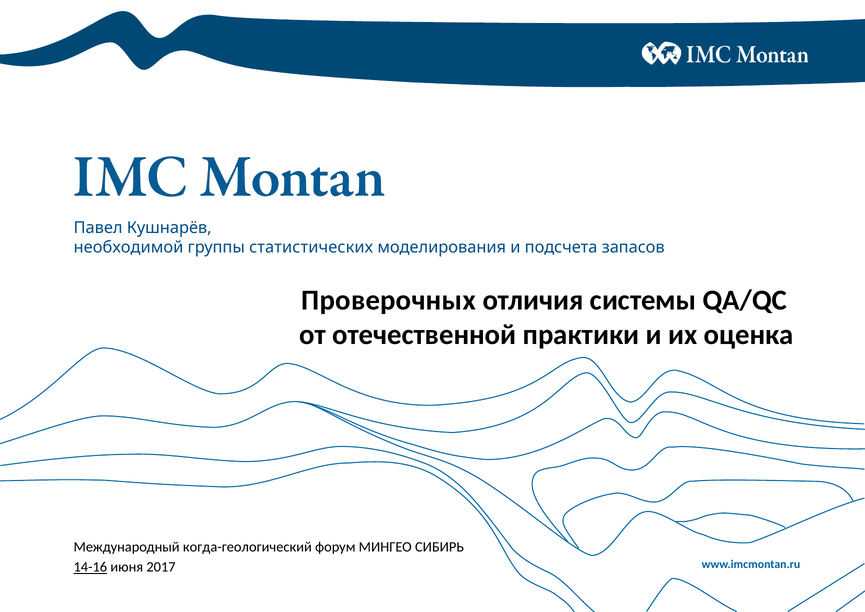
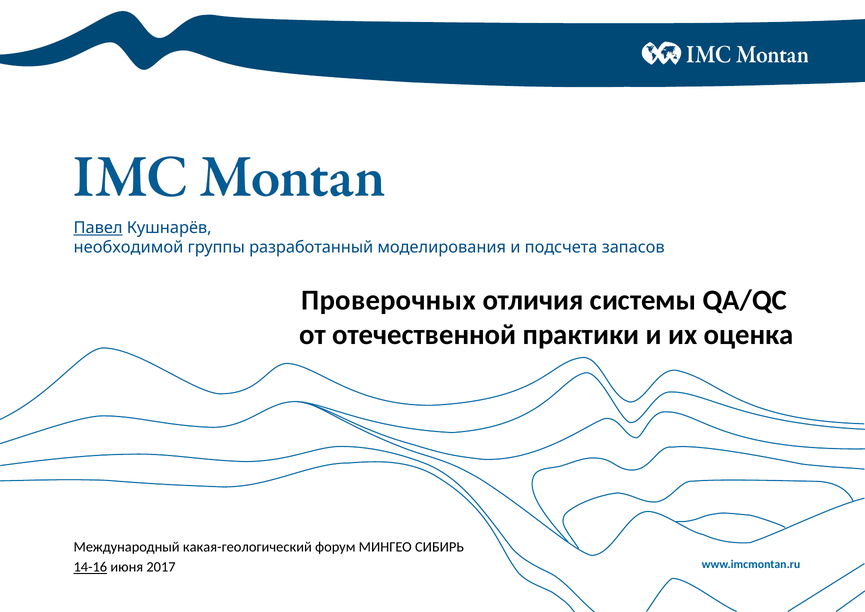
Павел underline: none -> present (98, 228)
статистических: статистических -> разработанный (311, 247)
когда-геологический: когда-геологический -> какая-геологический (247, 547)
